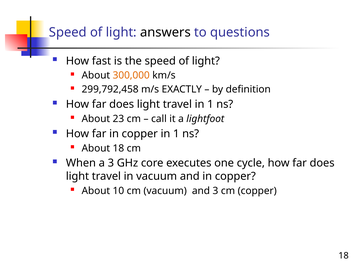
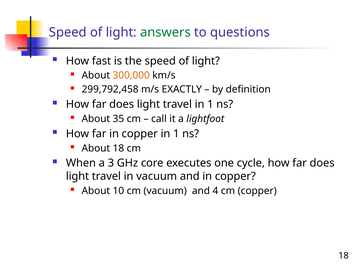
answers colour: black -> green (165, 32)
23: 23 -> 35 (118, 119)
and 3: 3 -> 4 (215, 191)
